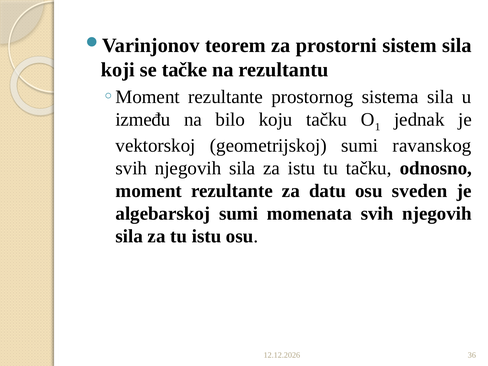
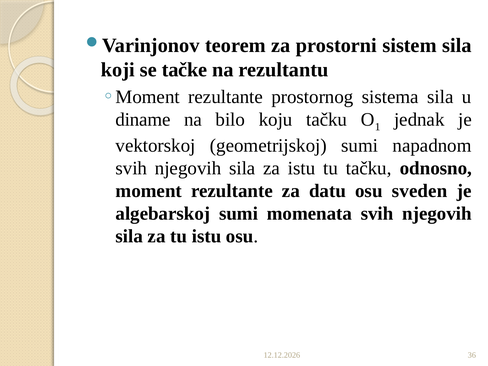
između: između -> diname (143, 120)
ravanskog: ravanskog -> napadnom (432, 145)
